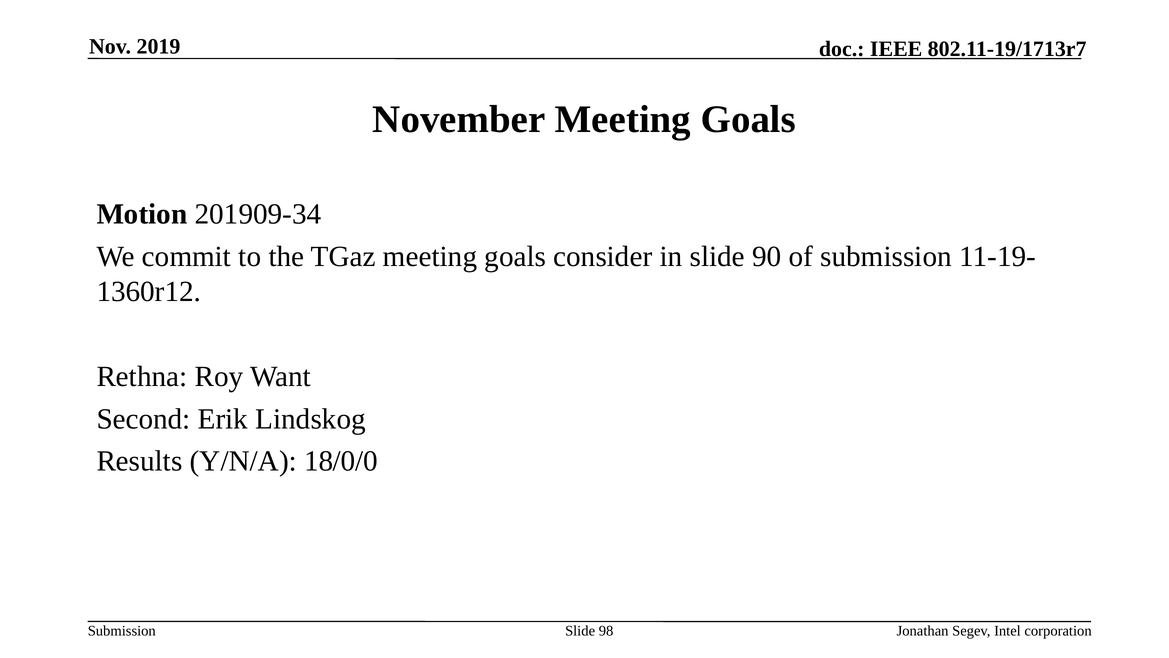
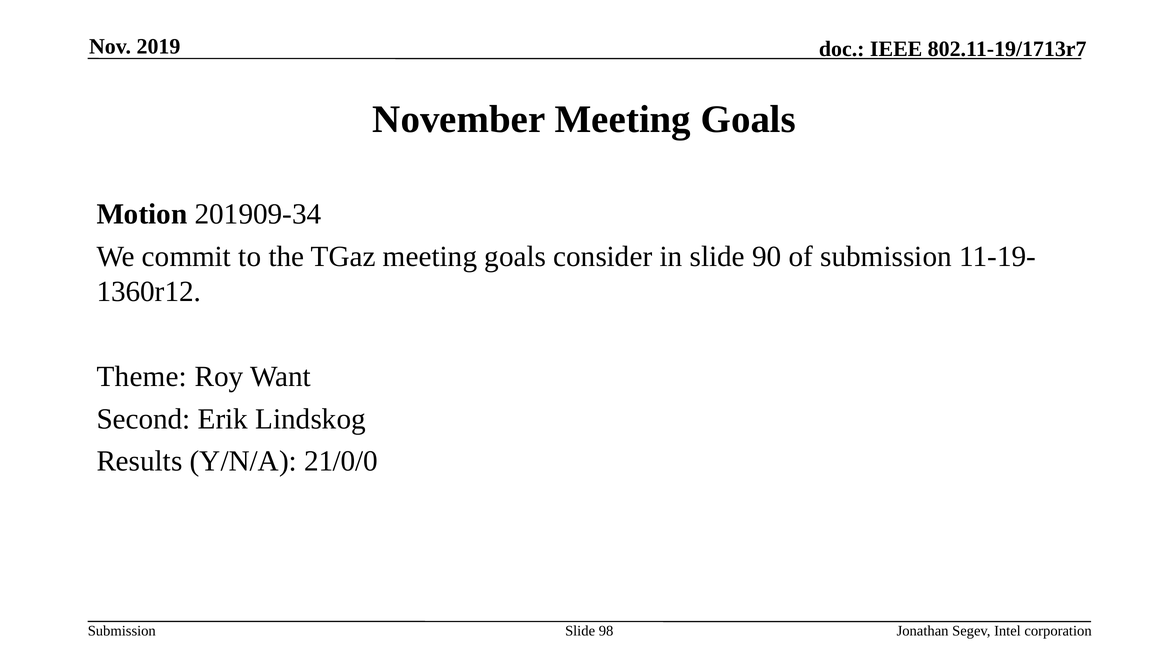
Rethna: Rethna -> Theme (142, 376)
18/0/0: 18/0/0 -> 21/0/0 (341, 461)
